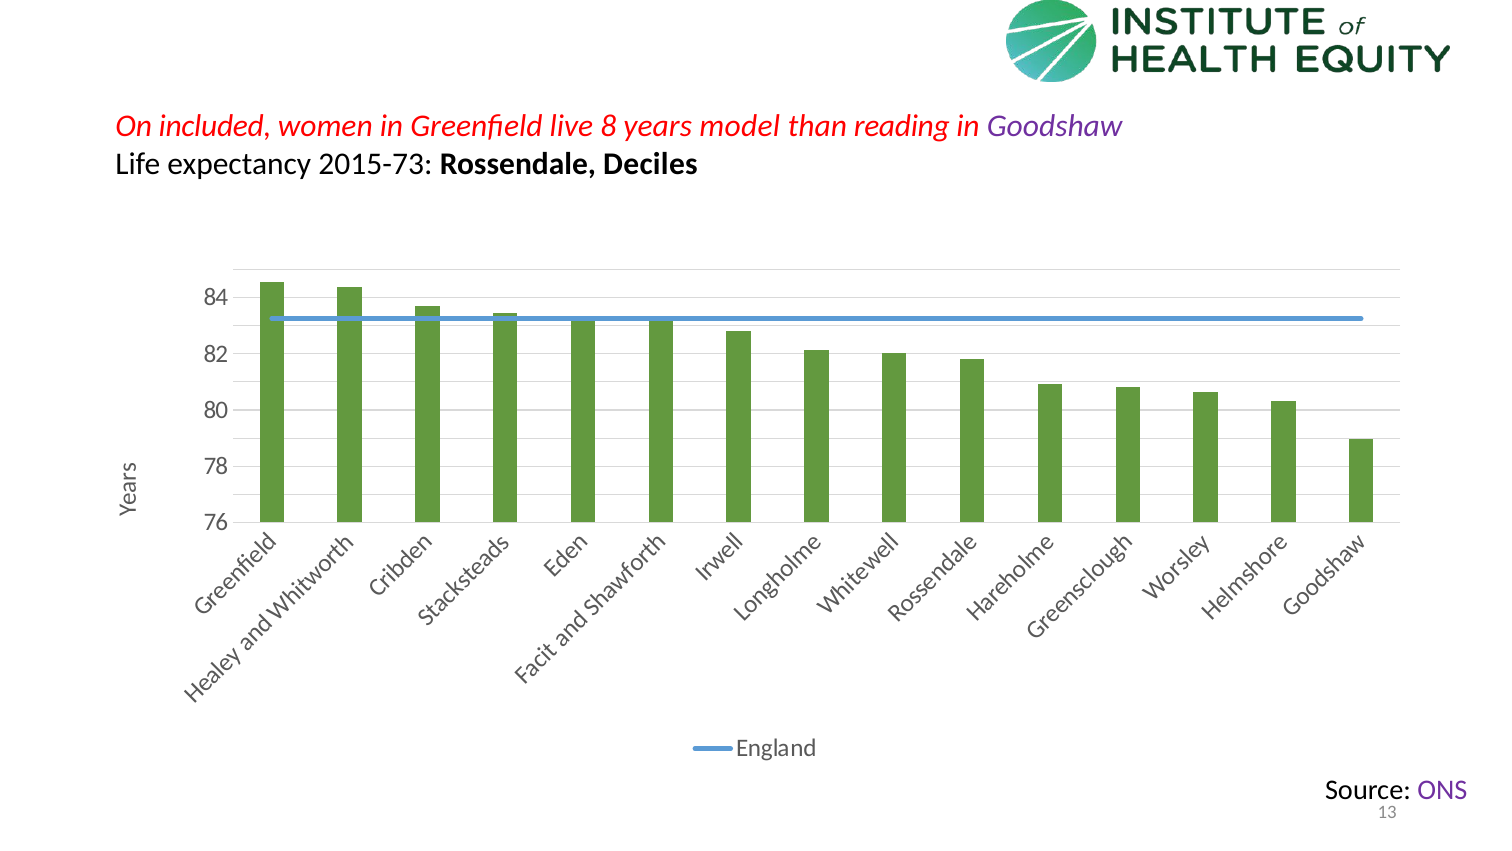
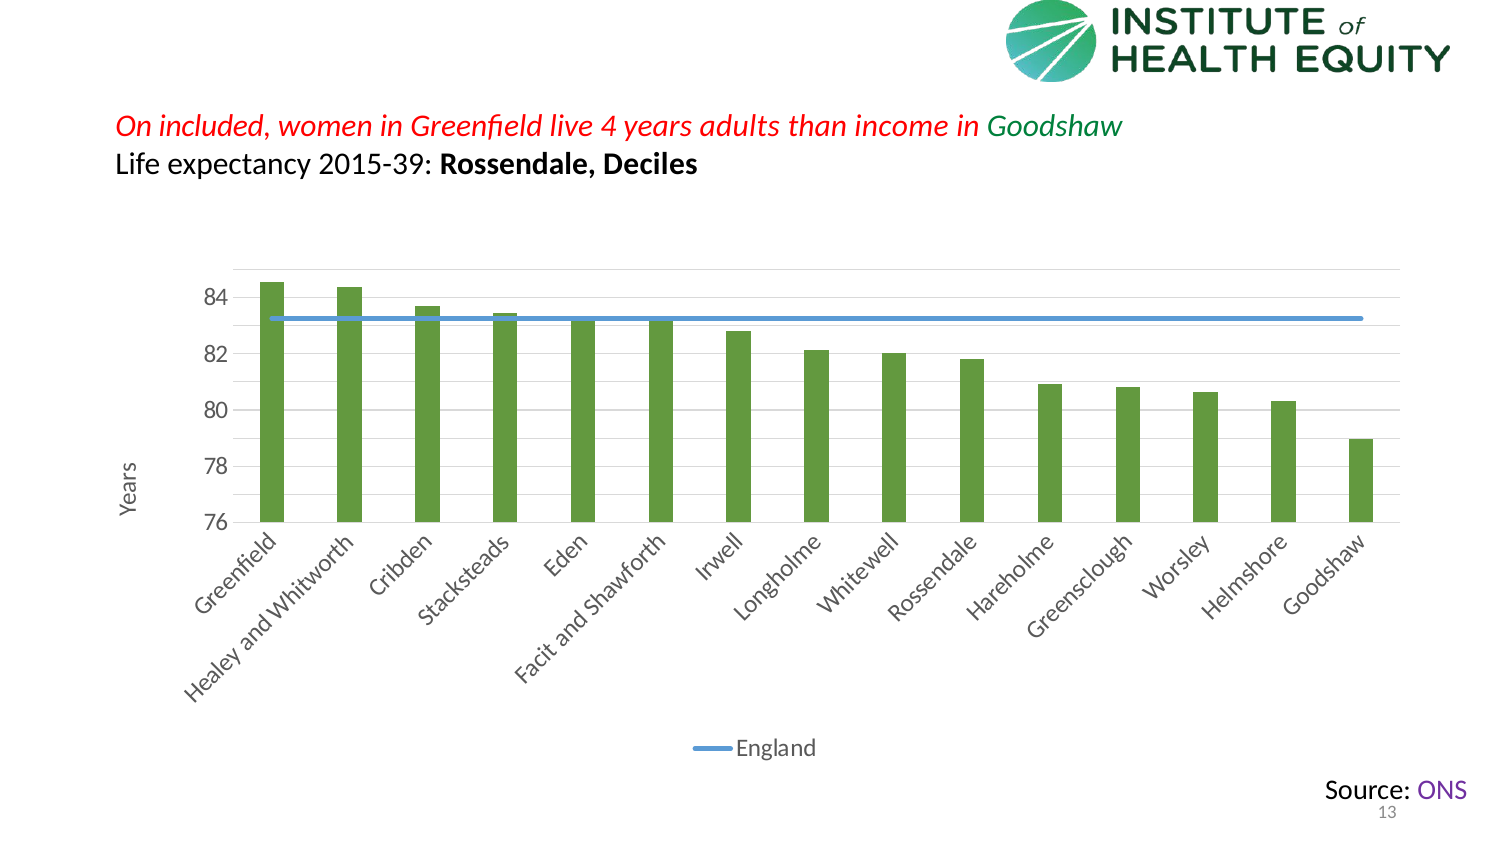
8: 8 -> 4 (608, 126)
model: model -> adults (740, 126)
reading: reading -> income (901, 126)
Goodshaw colour: purple -> green (1055, 126)
2015-73: 2015-73 -> 2015-39 (375, 164)
